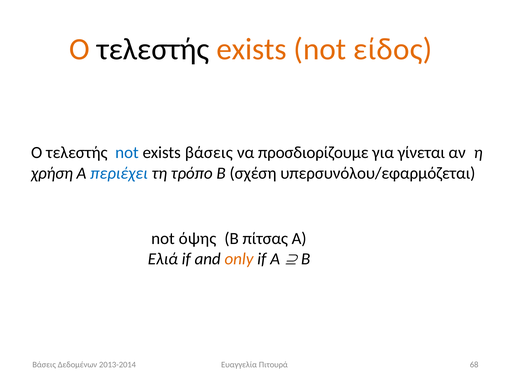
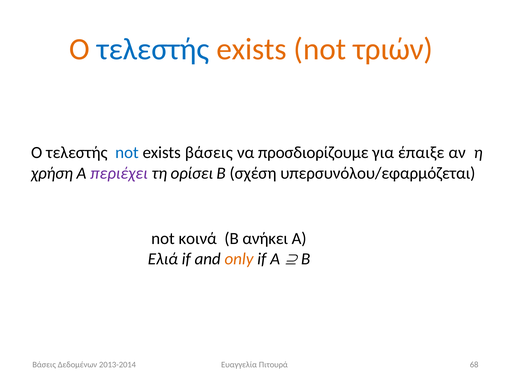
τελεστής colour: black -> blue (153, 49)
είδος: είδος -> τριών (393, 49)
γίνεται: γίνεται -> έπαιξε (421, 153)
περιέχει colour: blue -> purple (119, 173)
τρόπο: τρόπο -> ορίσει (192, 173)
όψης: όψης -> κοινά (198, 238)
πίτσας: πίτσας -> ανήκει (265, 238)
